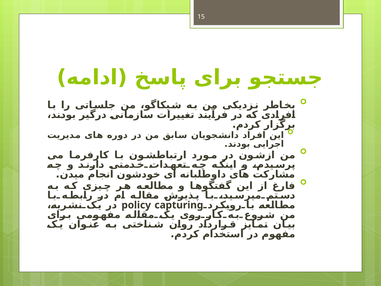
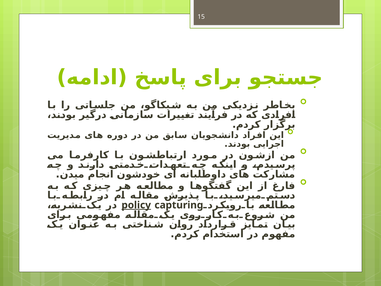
policy underline: none -> present (136, 205)
